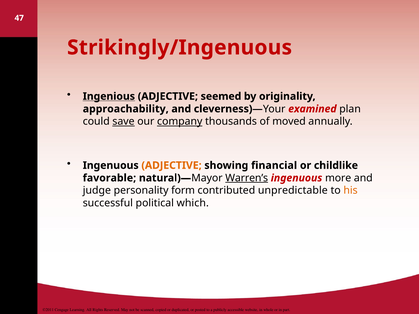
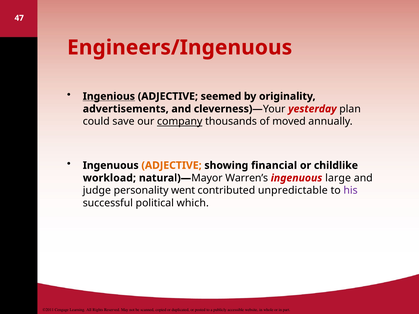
Strikingly/Ingenuous: Strikingly/Ingenuous -> Engineers/Ingenuous (180, 48)
approachability: approachability -> advertisements (126, 109)
examined: examined -> yesterday (312, 109)
save underline: present -> none (123, 122)
favorable: favorable -> workload (109, 178)
Warren’s underline: present -> none (247, 178)
more: more -> large (338, 178)
form: form -> went (183, 191)
his colour: orange -> purple (351, 191)
